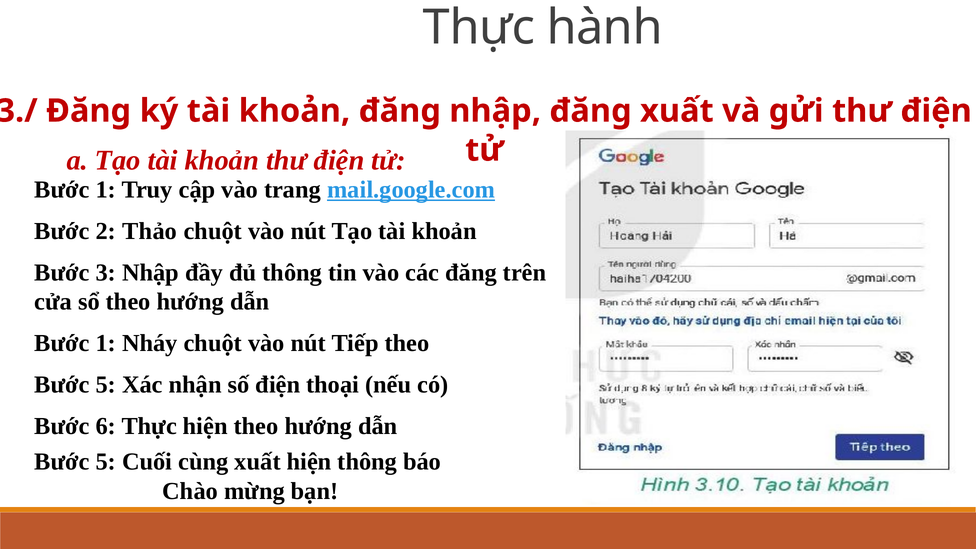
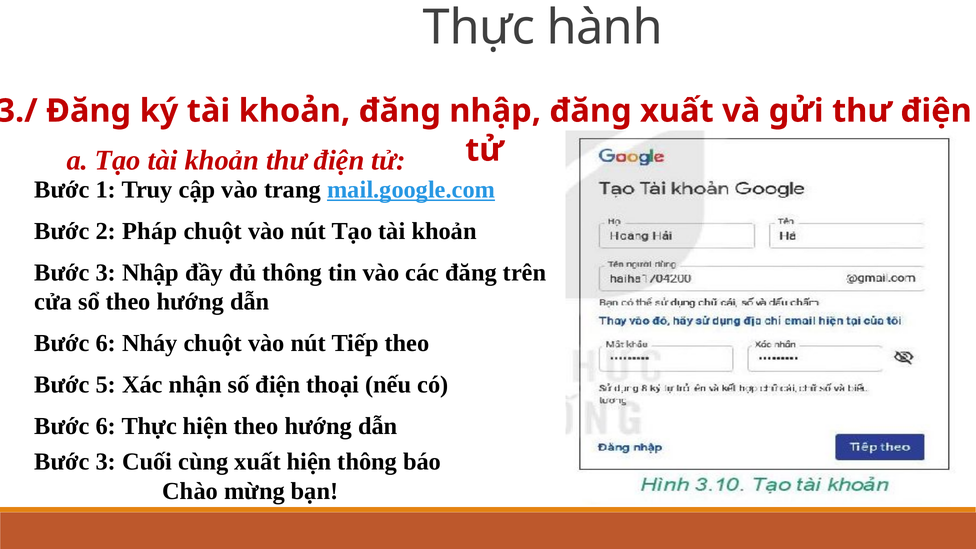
Thảo: Thảo -> Pháp (150, 231)
1: 1 -> 6 (106, 343)
5: 5 -> 3 (106, 462)
